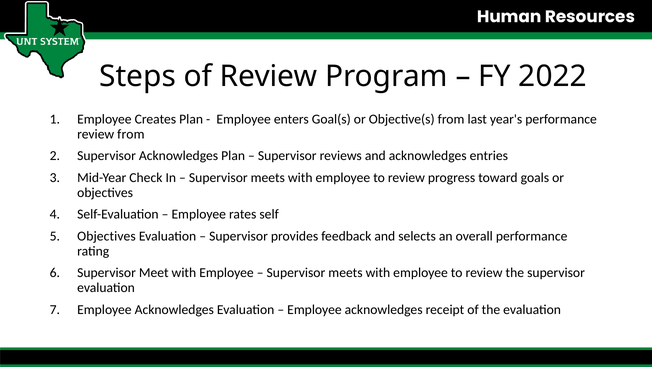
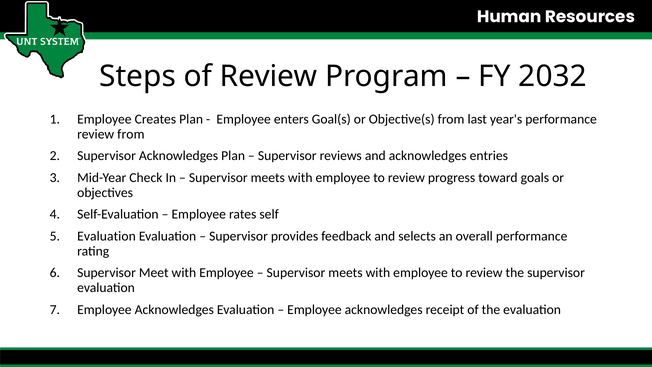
2022: 2022 -> 2032 (553, 76)
Objectives: Objectives -> Evaluation (107, 236)
